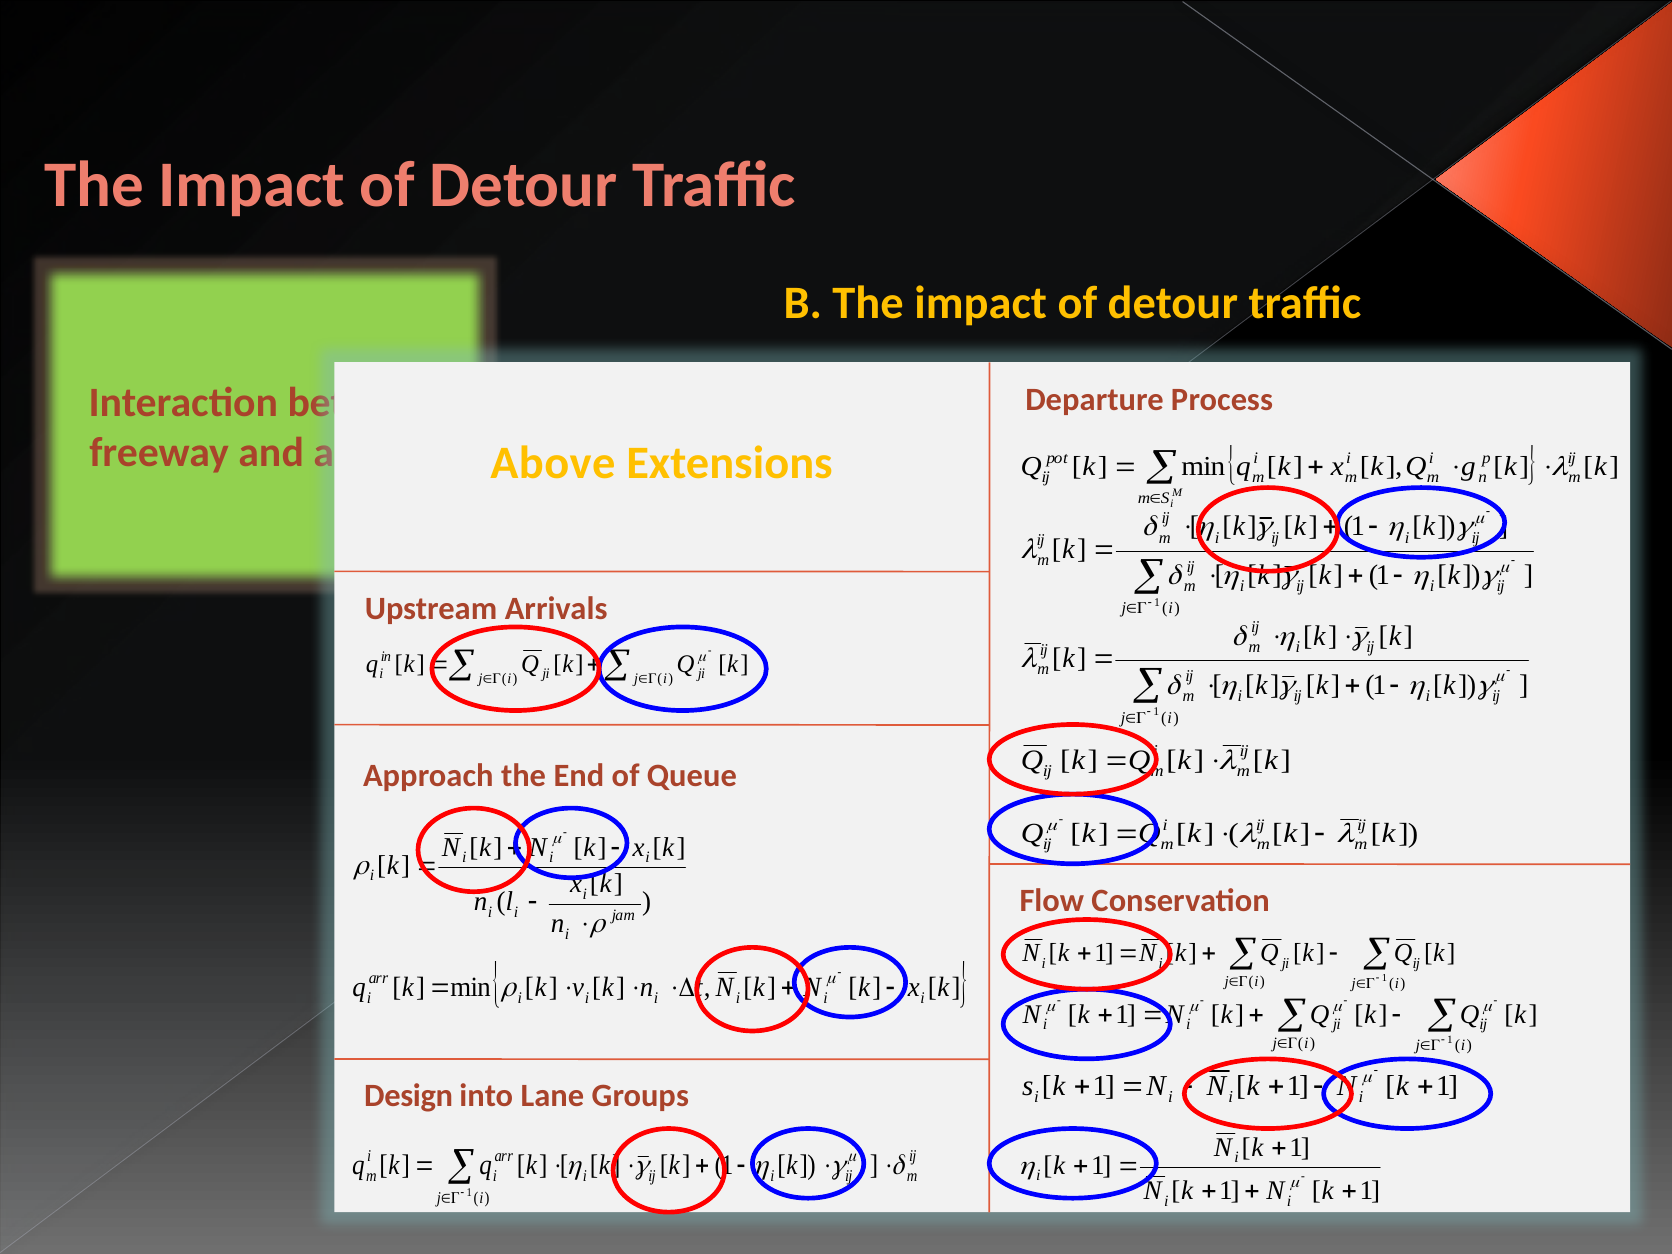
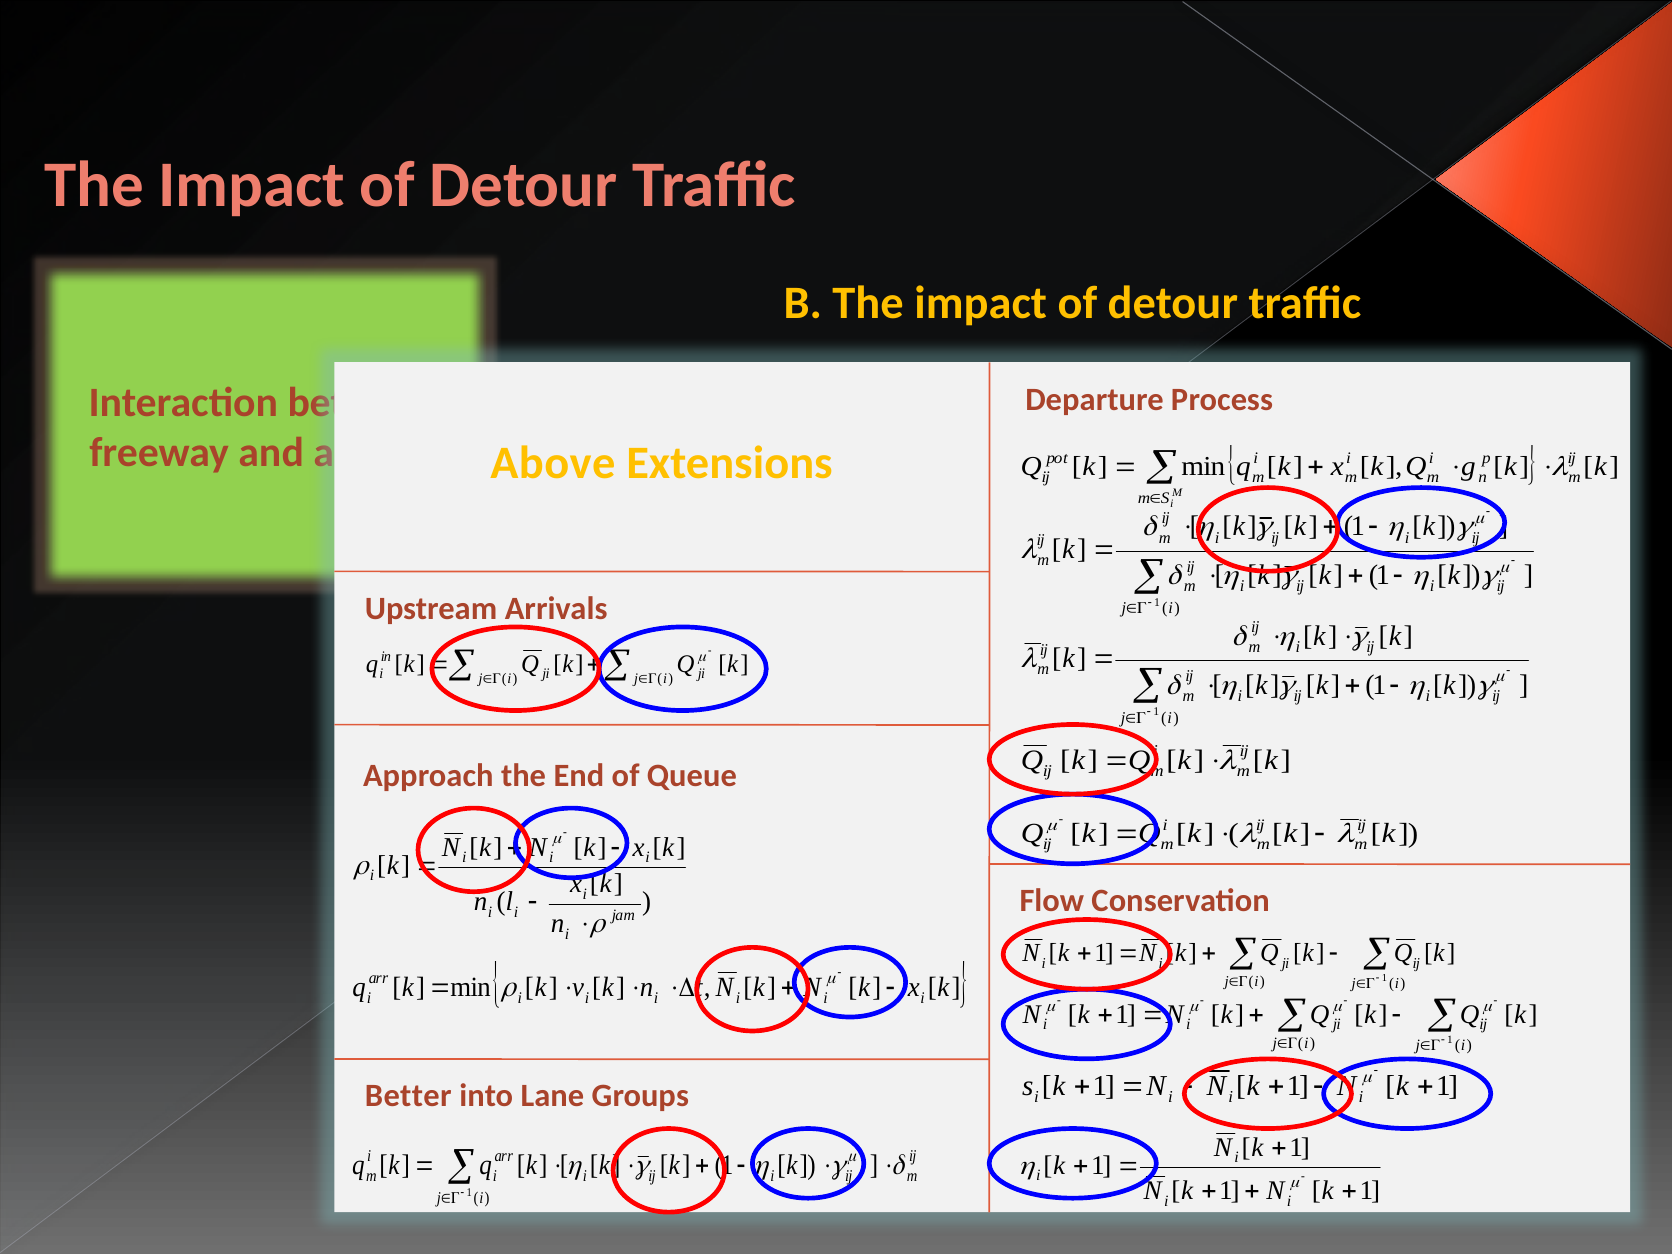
Design: Design -> Better (408, 1096)
